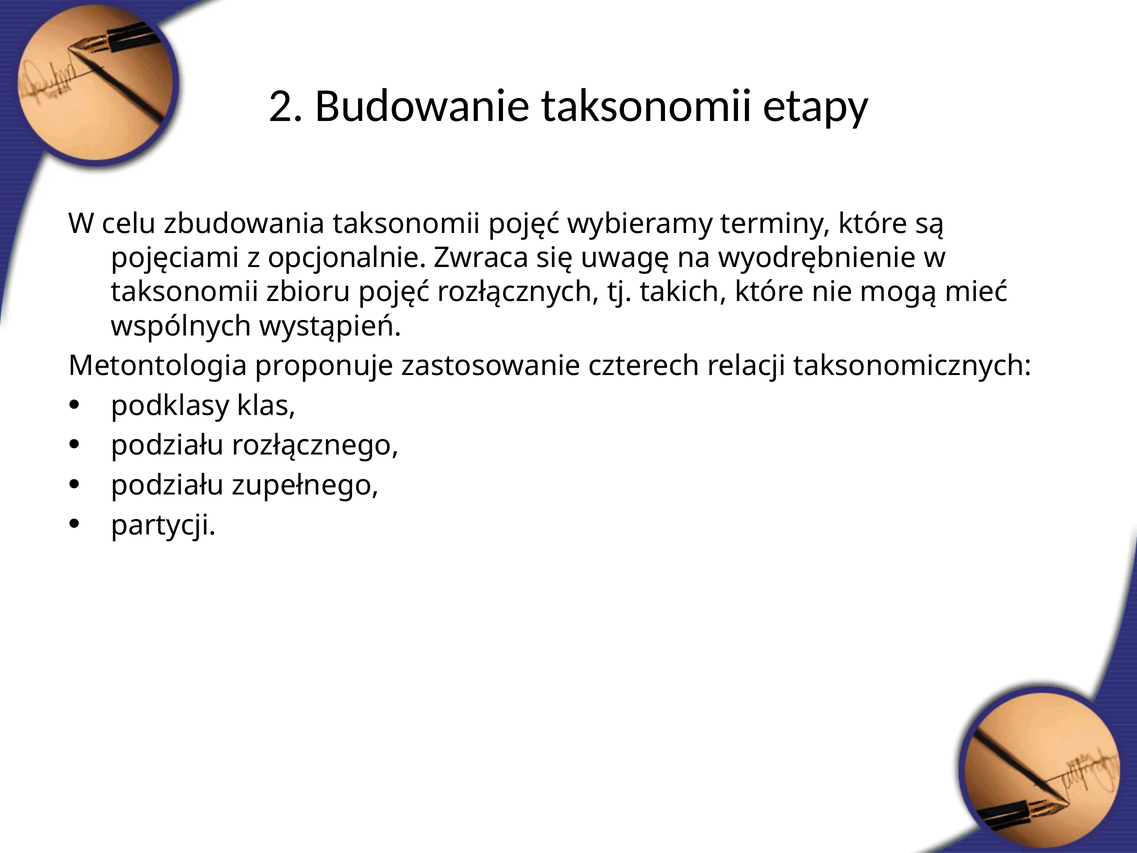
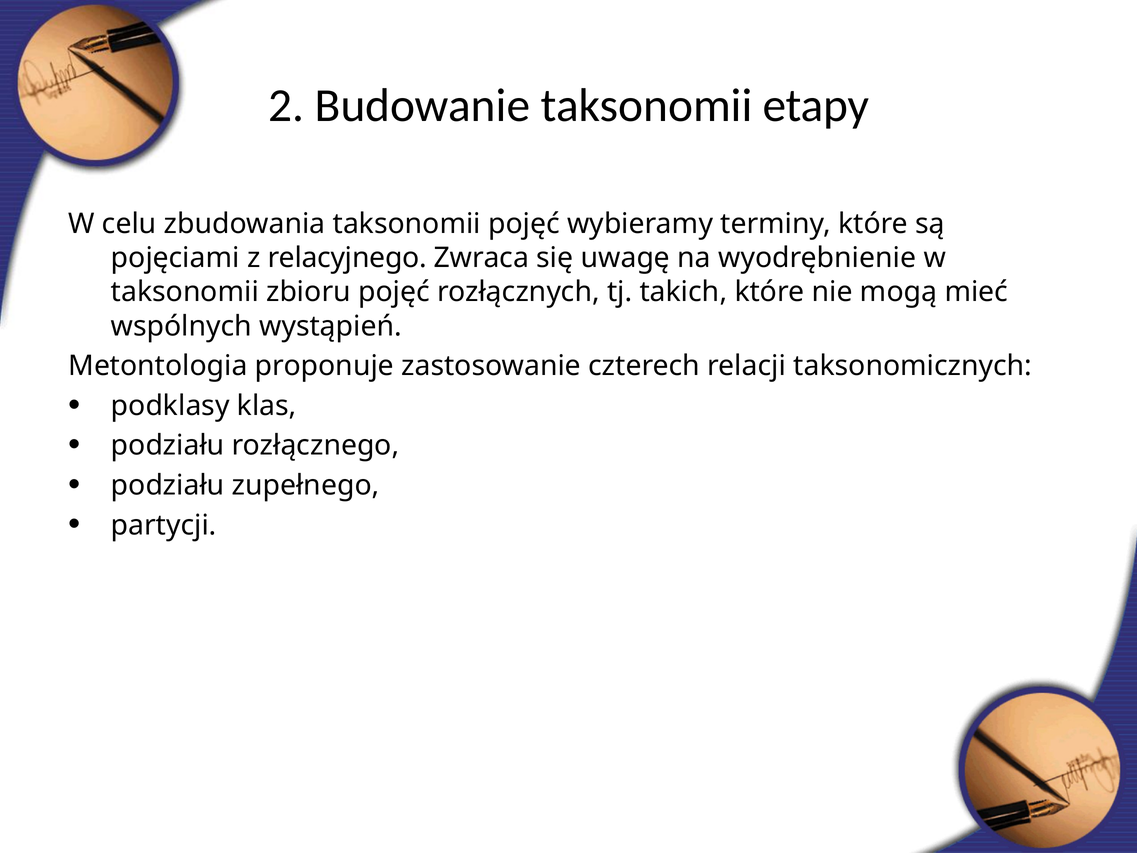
opcjonalnie: opcjonalnie -> relacyjnego (347, 258)
